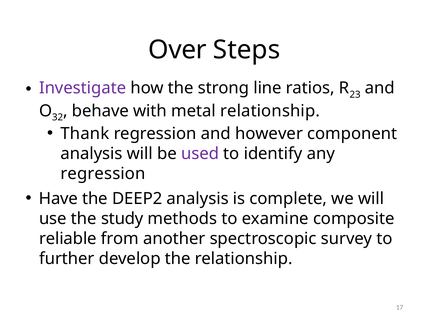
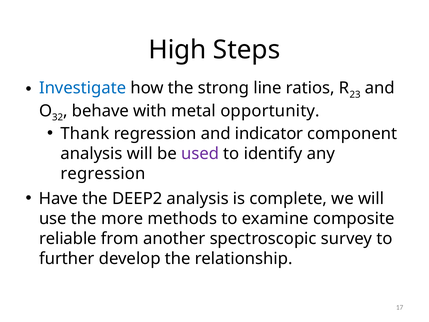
Over: Over -> High (177, 50)
Investigate colour: purple -> blue (83, 88)
metal relationship: relationship -> opportunity (270, 111)
however: however -> indicator (269, 134)
study: study -> more (122, 218)
